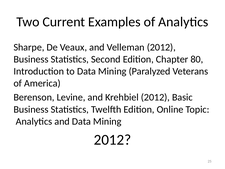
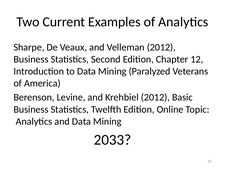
80: 80 -> 12 (197, 59)
2012: 2012 -> 2033 (112, 140)
